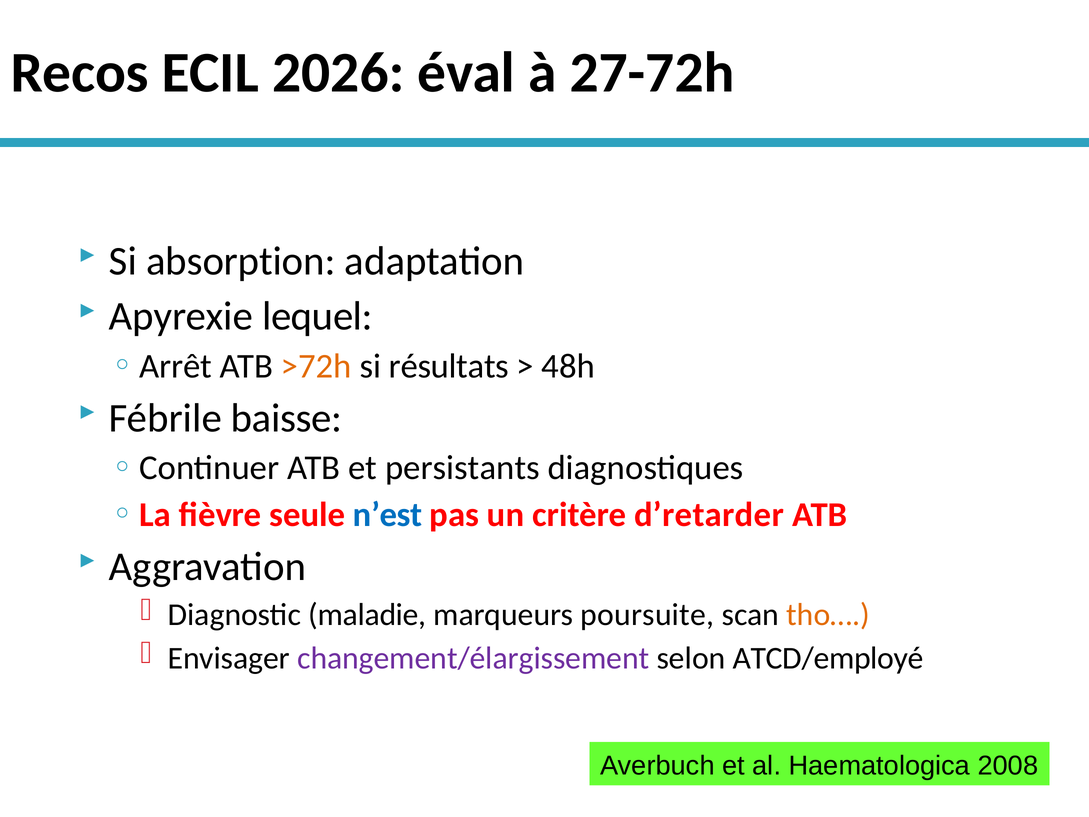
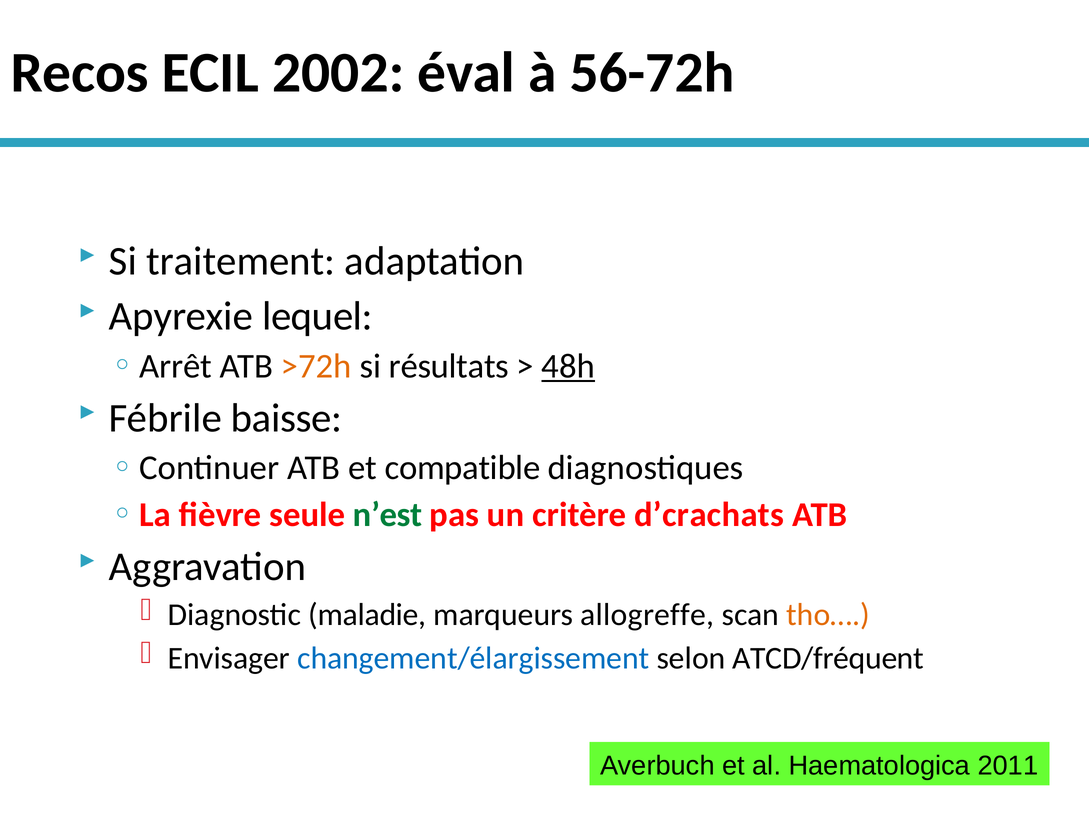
2026: 2026 -> 2002 (338, 73)
27-72h: 27-72h -> 56-72h (652, 73)
absorption: absorption -> traitement (241, 261)
48h underline: none -> present (568, 366)
persistants: persistants -> compatible (463, 468)
n’est colour: blue -> green (388, 515)
d’retarder: d’retarder -> d’crachats (709, 515)
poursuite: poursuite -> allogreffe (647, 615)
changement/élargissement colour: purple -> blue (473, 658)
ATCD/employé: ATCD/employé -> ATCD/fréquent (828, 658)
2008: 2008 -> 2011 (1008, 765)
